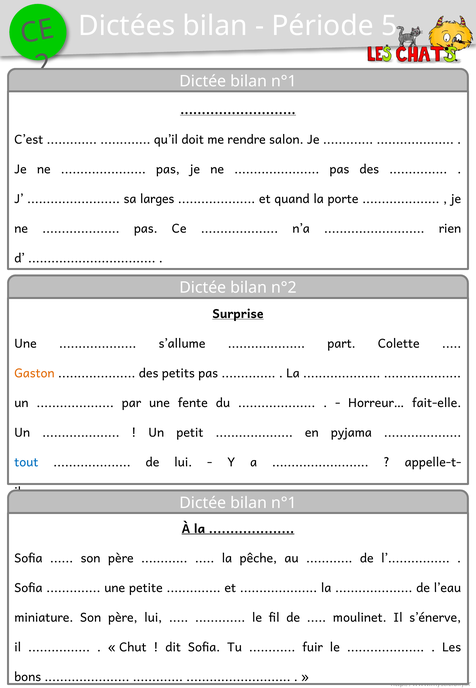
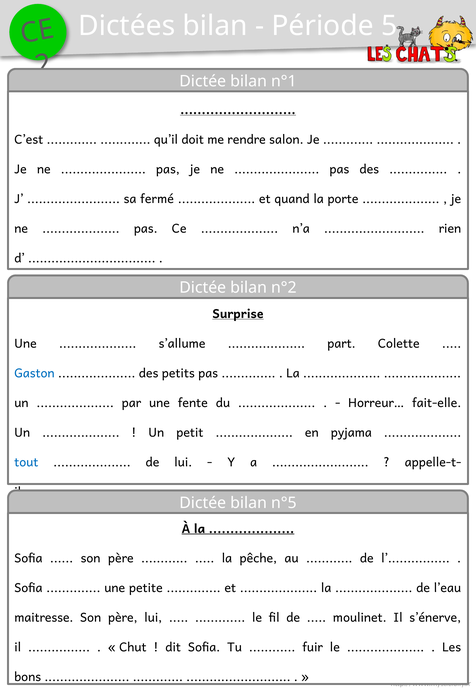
larges: larges -> fermé (157, 199)
Gaston colour: orange -> blue (34, 373)
n°1: n°1 -> n°5 (284, 502)
miniature: miniature -> maitresse (44, 618)
